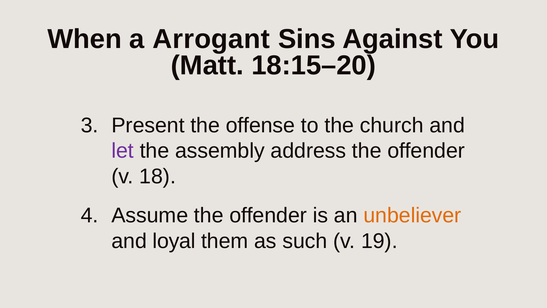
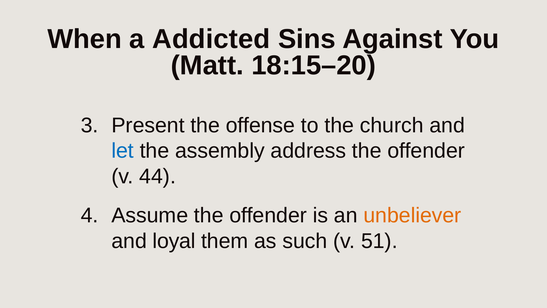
Arrogant: Arrogant -> Addicted (211, 39)
let colour: purple -> blue (123, 151)
18: 18 -> 44 (158, 176)
19: 19 -> 51 (379, 241)
